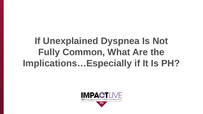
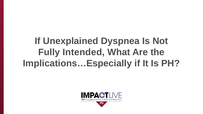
Common: Common -> Intended (84, 52)
